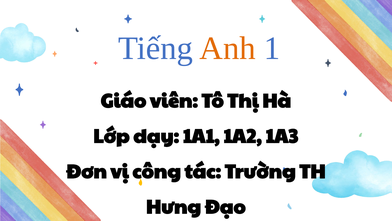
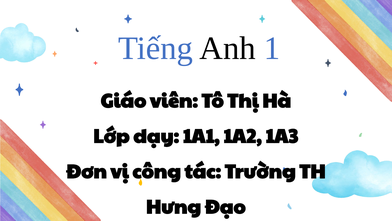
Anh colour: orange -> black (228, 48)
